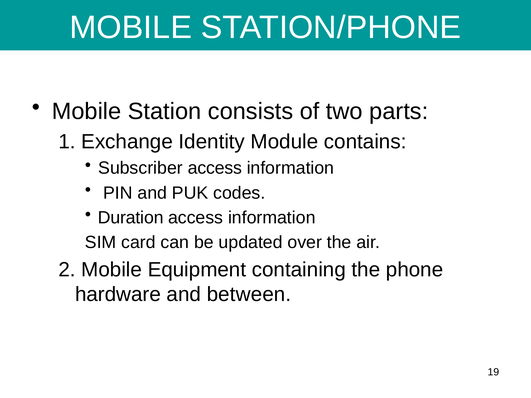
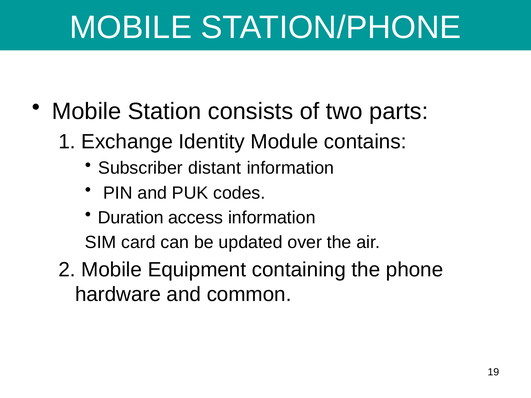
Subscriber access: access -> distant (215, 168)
between: between -> common (249, 295)
